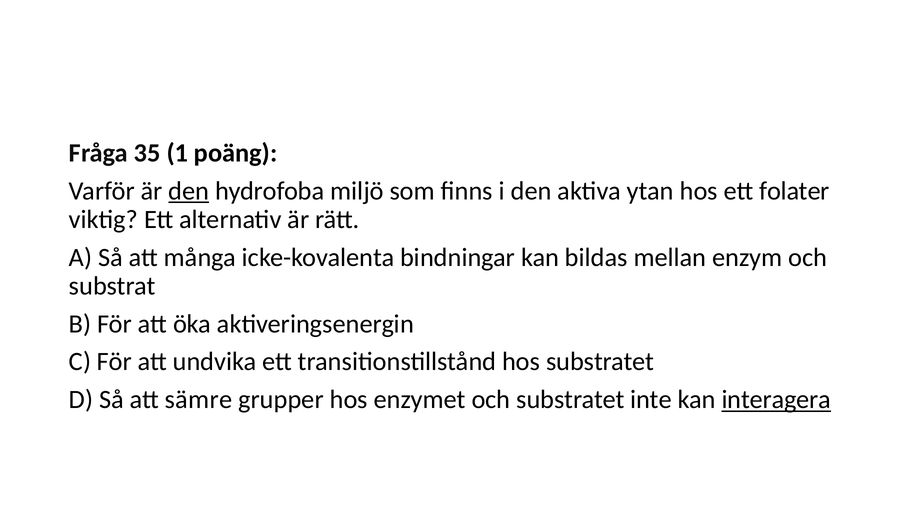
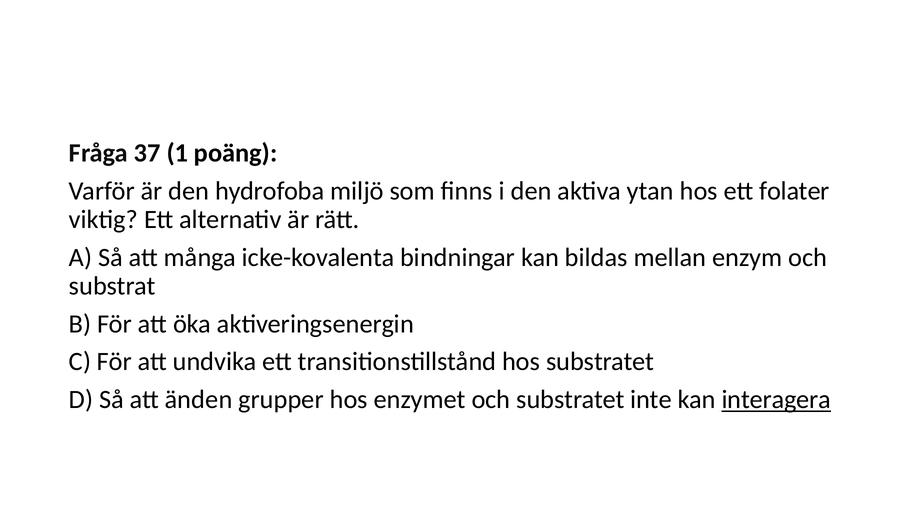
35: 35 -> 37 (147, 153)
den underline: present -> none (189, 191)
sämre: sämre -> änden (199, 400)
